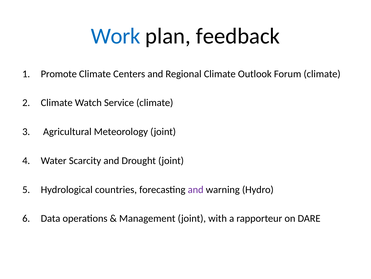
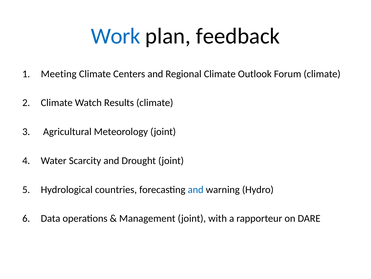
Promote: Promote -> Meeting (59, 74)
Service: Service -> Results (119, 103)
and colour: purple -> blue (196, 189)
